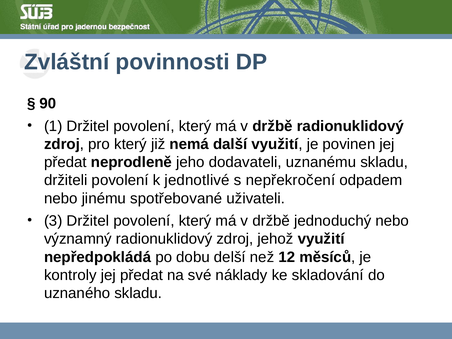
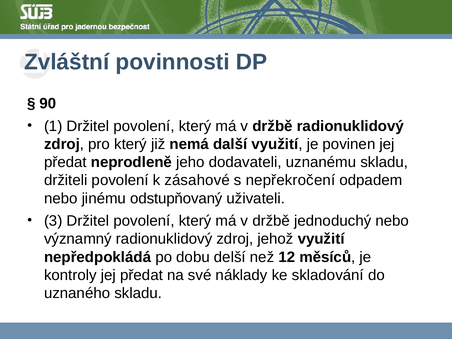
jednotlivé: jednotlivé -> zásahové (197, 180)
spotřebované: spotřebované -> odstupňovaný (176, 198)
